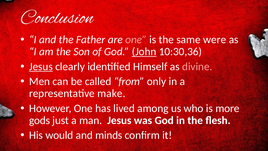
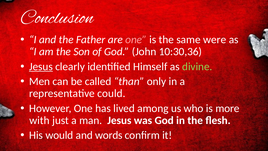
John underline: present -> none (144, 52)
divine colour: pink -> light green (197, 66)
from: from -> than (129, 81)
make: make -> could (111, 93)
gods: gods -> with (39, 120)
minds: minds -> words (109, 135)
